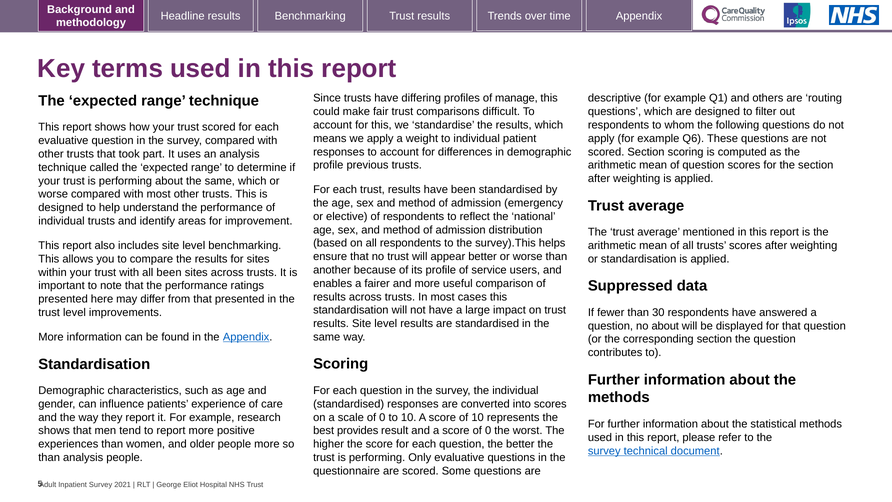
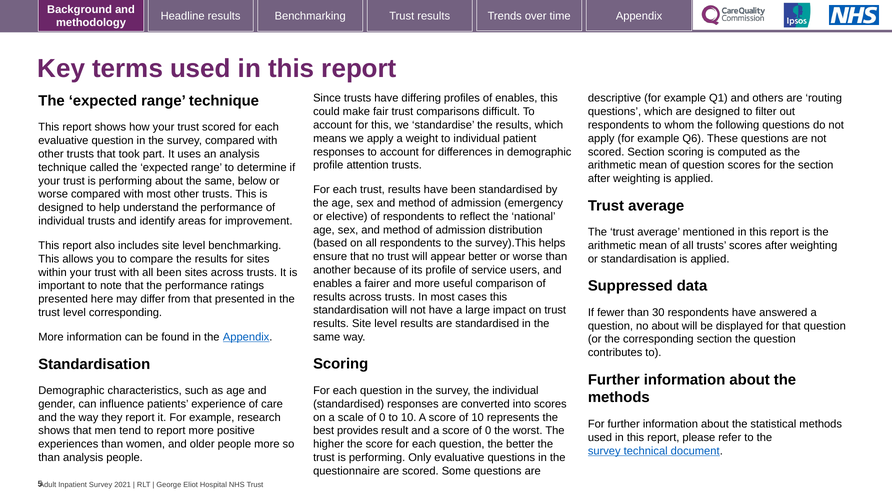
of manage: manage -> enables (516, 98)
previous: previous -> attention (368, 165)
same which: which -> below (252, 181)
level improvements: improvements -> corresponding (125, 312)
